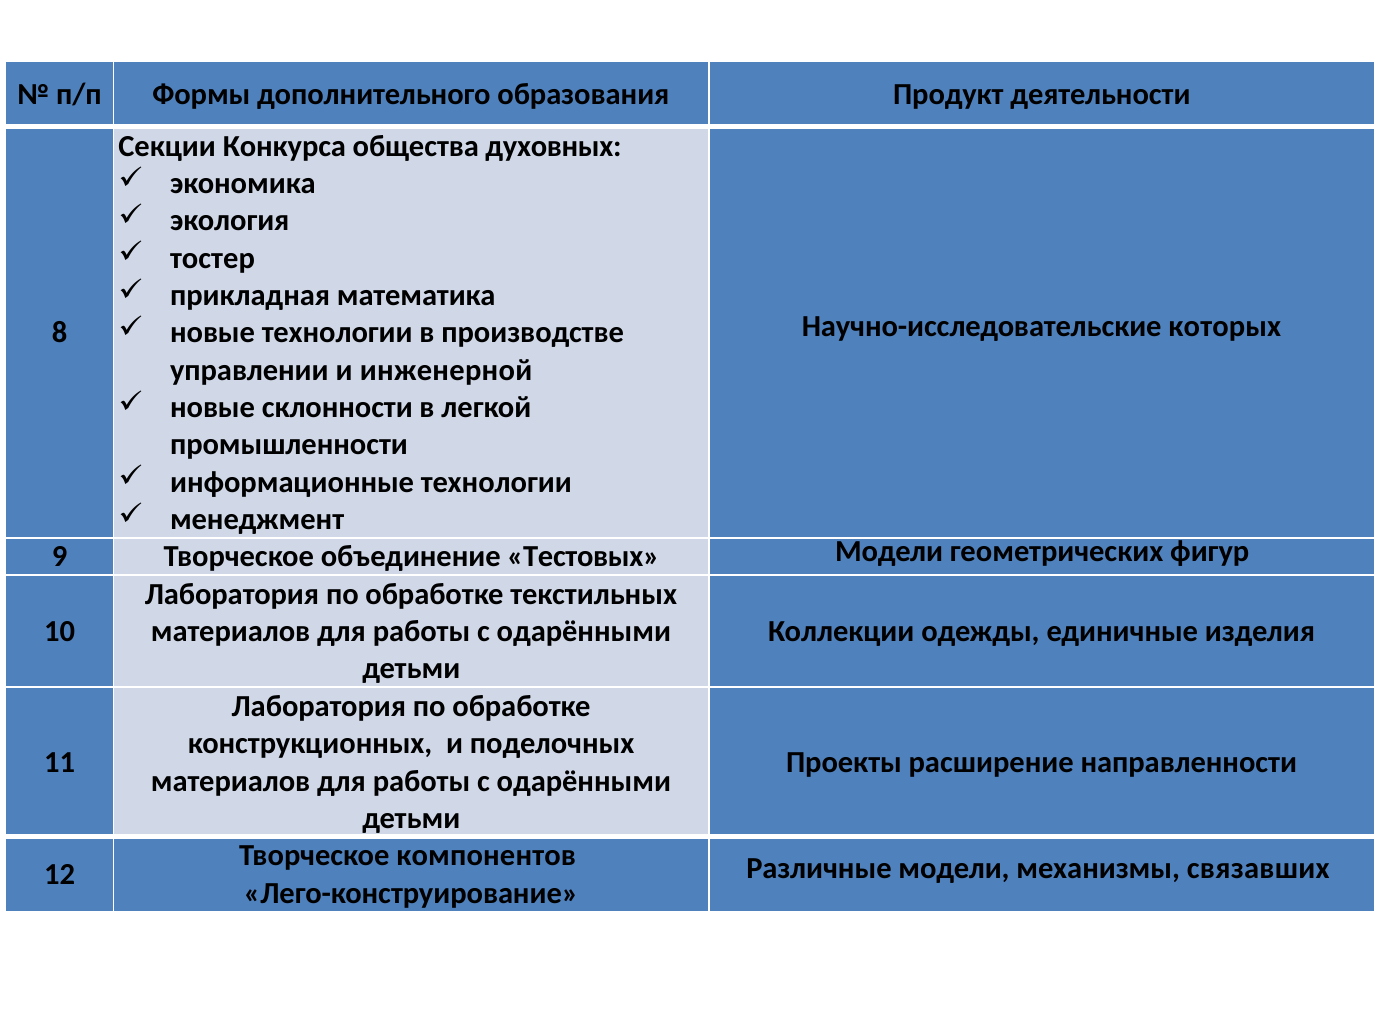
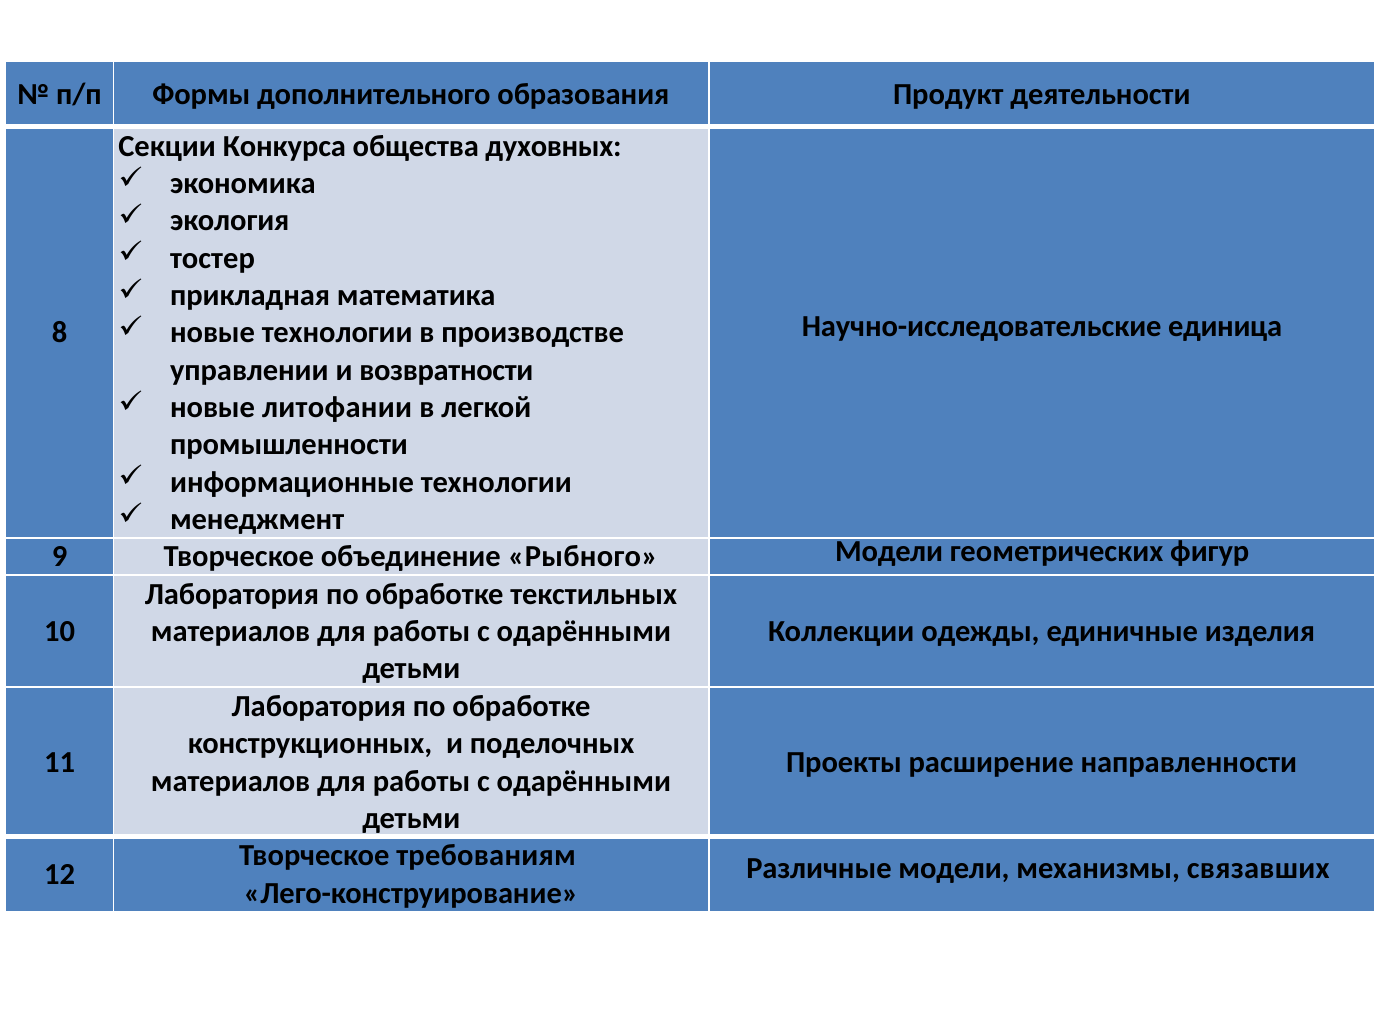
которых: которых -> единица (1225, 327)
инженерной: инженерной -> возвратности (446, 370)
склонности: склонности -> литофании (337, 408)
Тестовых: Тестовых -> Рыбного (583, 557)
компонентов: компонентов -> требованиям (486, 856)
